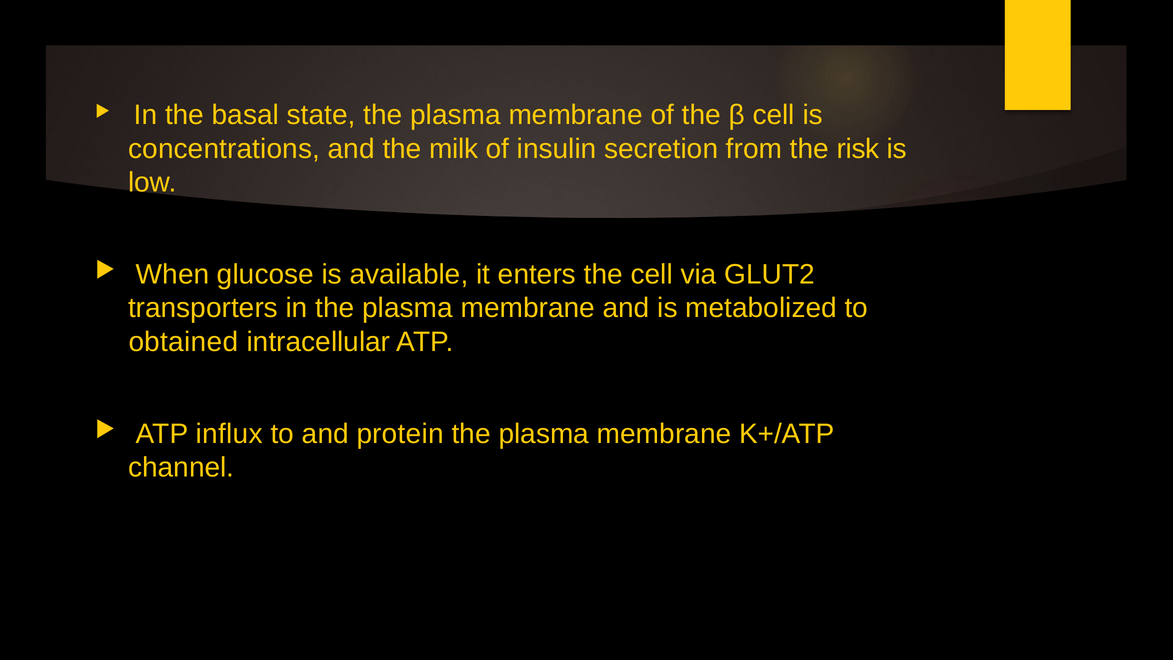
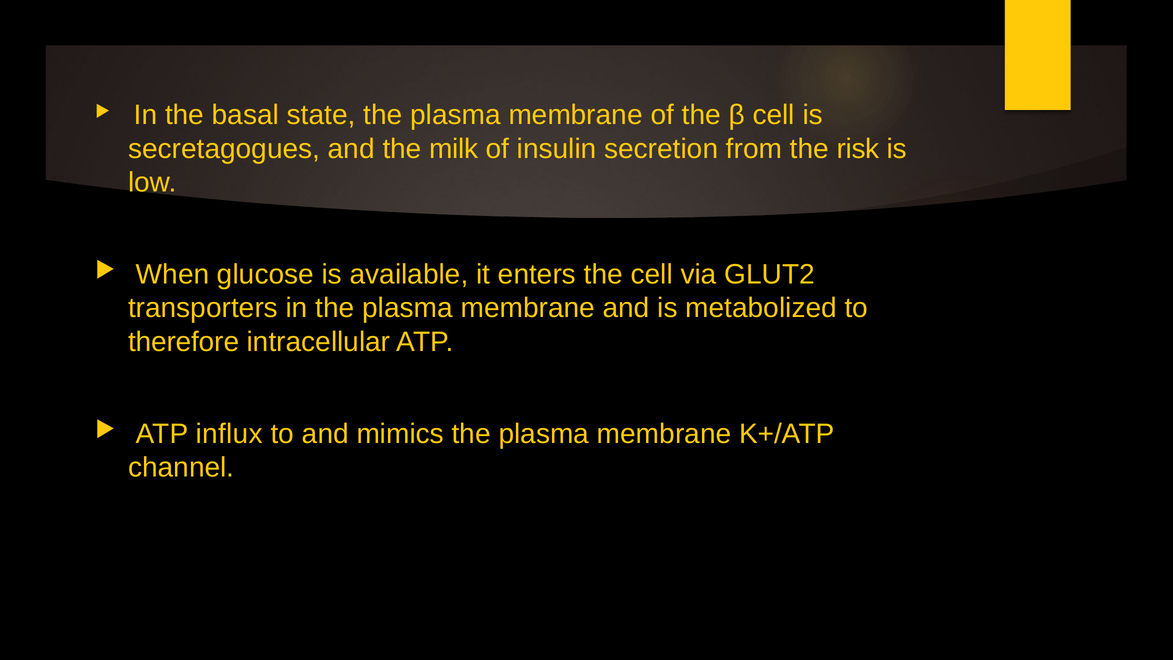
concentrations: concentrations -> secretagogues (224, 149)
obtained: obtained -> therefore (184, 342)
protein: protein -> mimics (400, 434)
